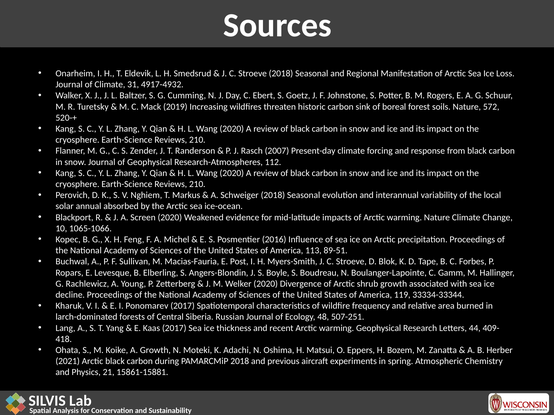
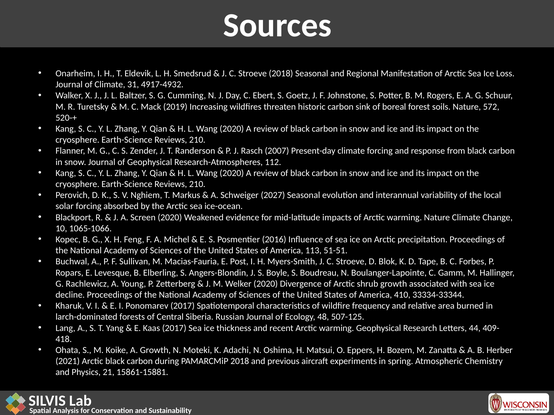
Schweiger 2018: 2018 -> 2027 (273, 195)
solar annual: annual -> forcing (89, 206)
89-51: 89-51 -> 51-51 (336, 251)
119: 119 -> 410 (402, 295)
507-251: 507-251 -> 507-125 (348, 317)
